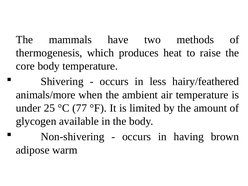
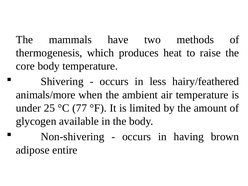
warm: warm -> entire (65, 150)
